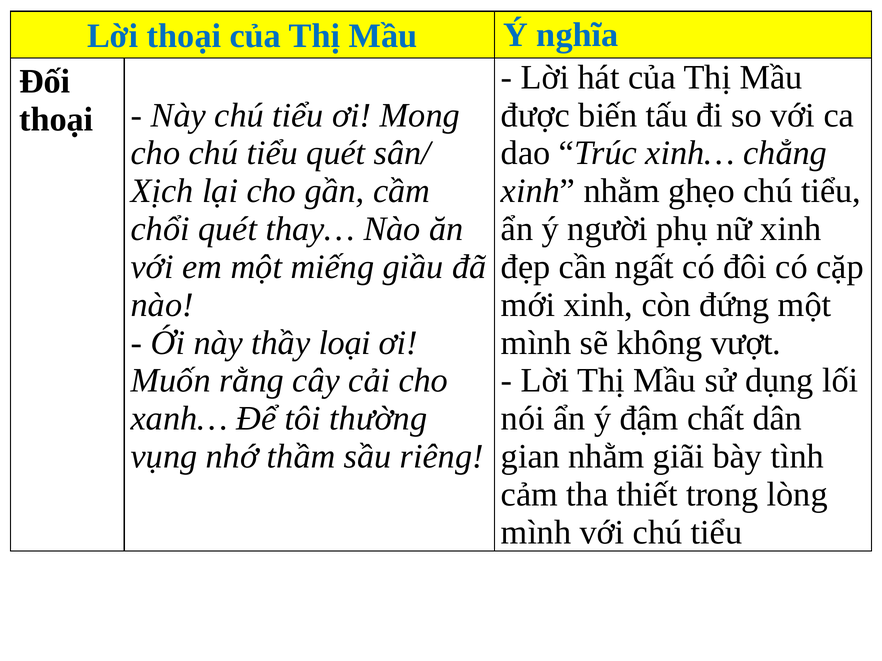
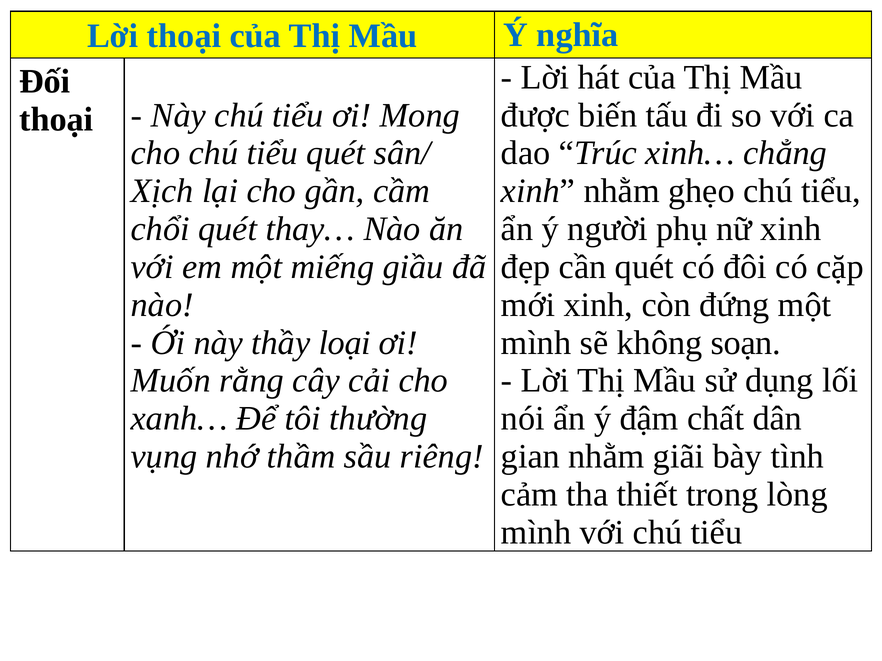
cần ngất: ngất -> quét (644, 267)
vượt: vượt -> soạn (746, 343)
